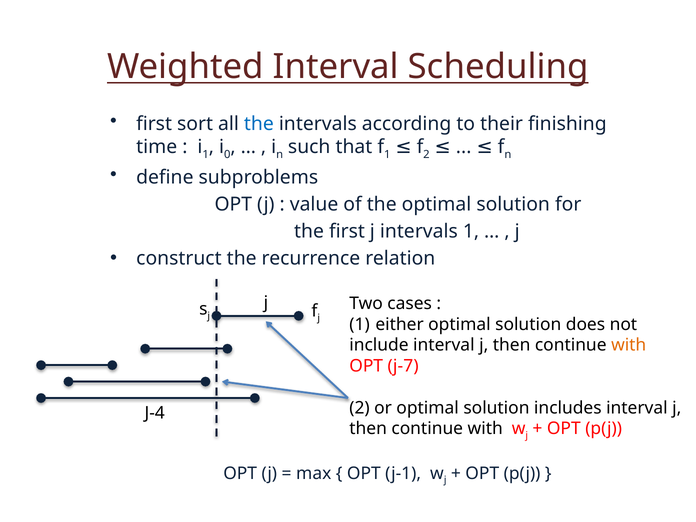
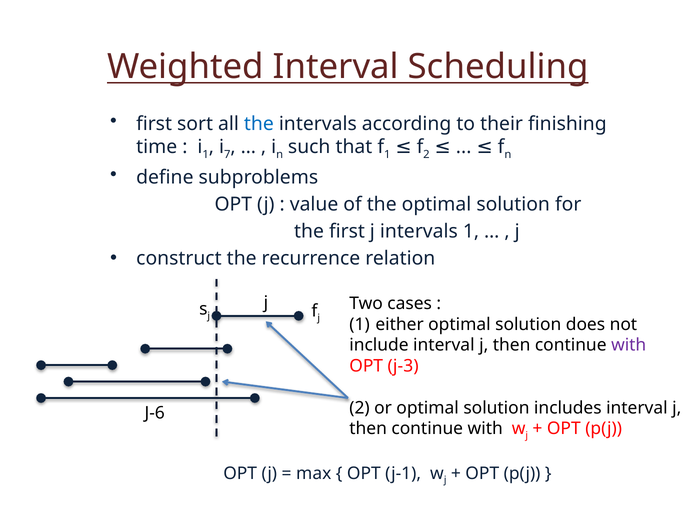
0: 0 -> 7 (227, 155)
with colour: orange -> purple (629, 345)
j-7: j-7 -> j-3 (403, 366)
J-4: J-4 -> J-6 (155, 413)
